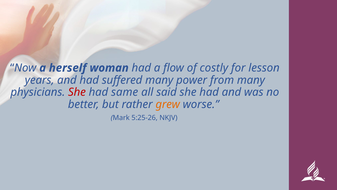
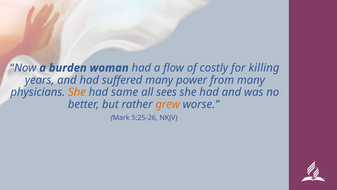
herself: herself -> burden (68, 68)
lesson: lesson -> killing (264, 68)
She colour: red -> orange (77, 92)
said: said -> sees (167, 92)
